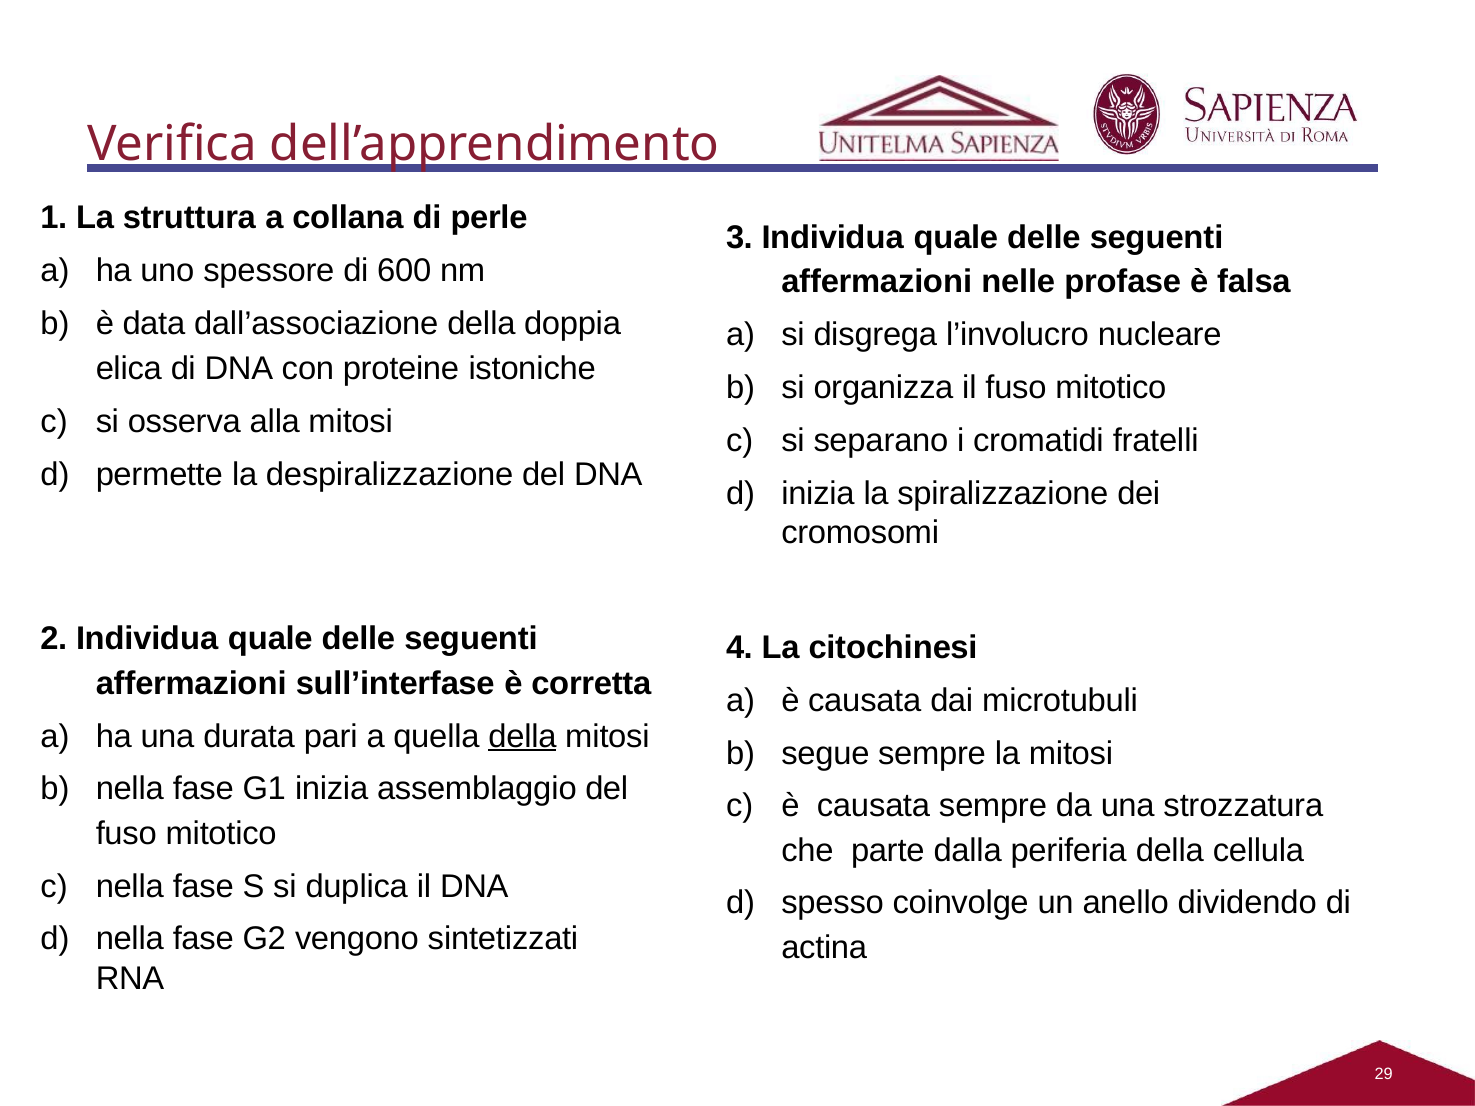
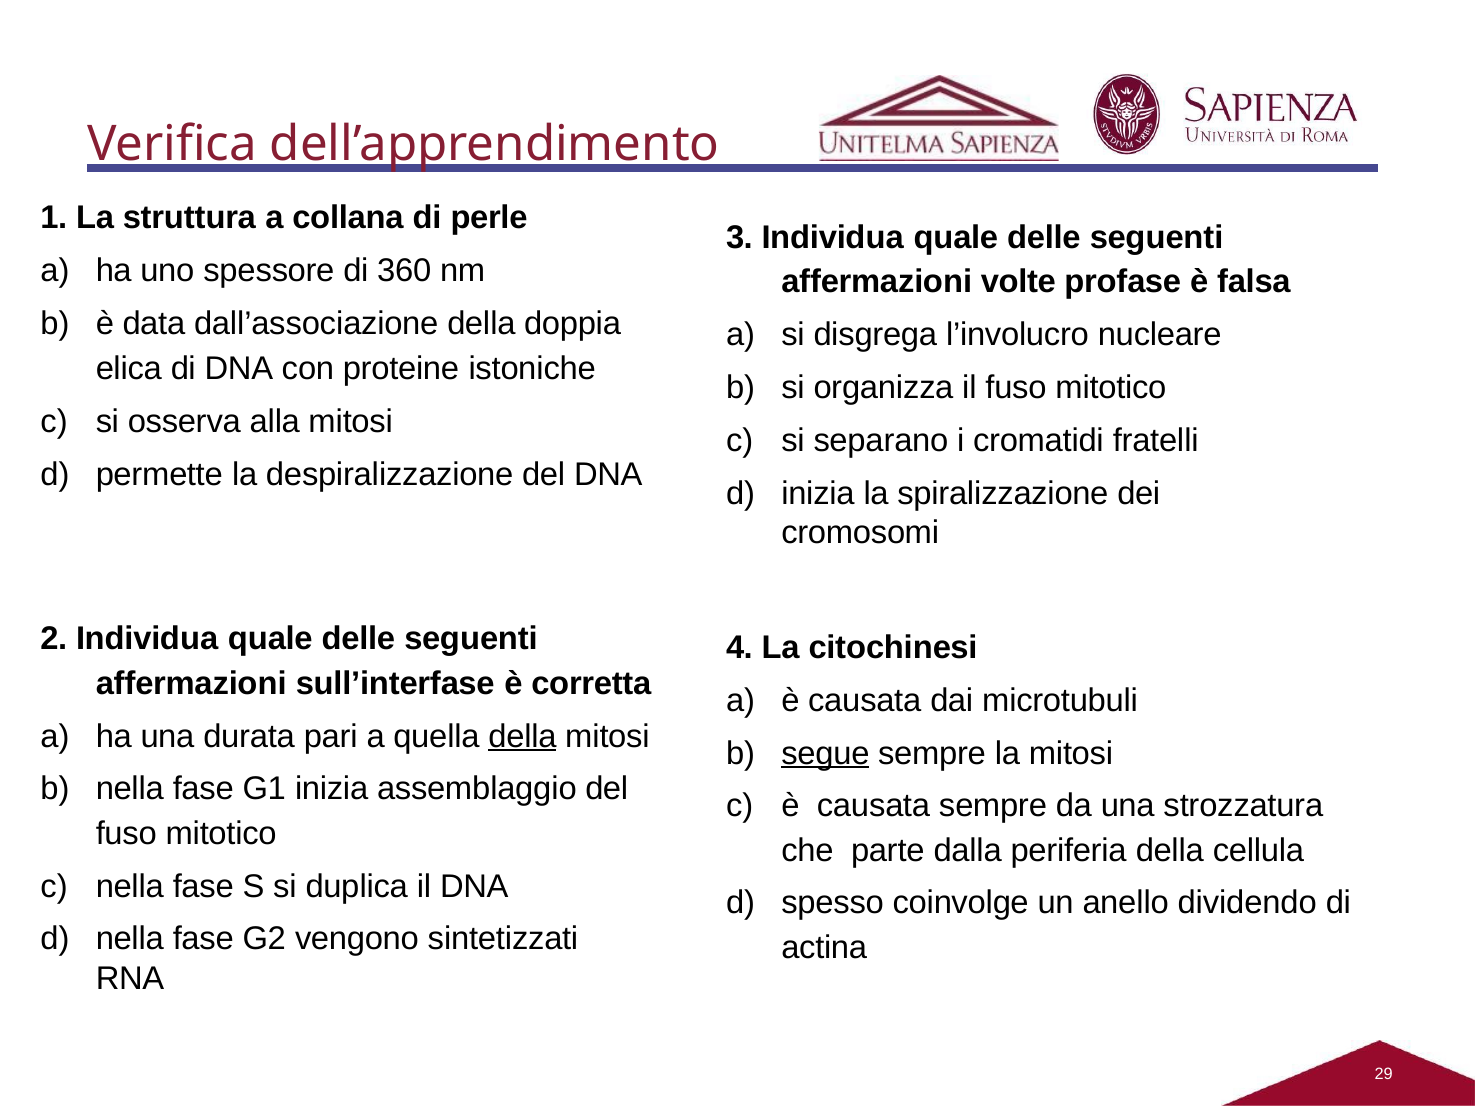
600: 600 -> 360 (404, 271)
nelle: nelle -> volte (1018, 282)
segue underline: none -> present (825, 754)
